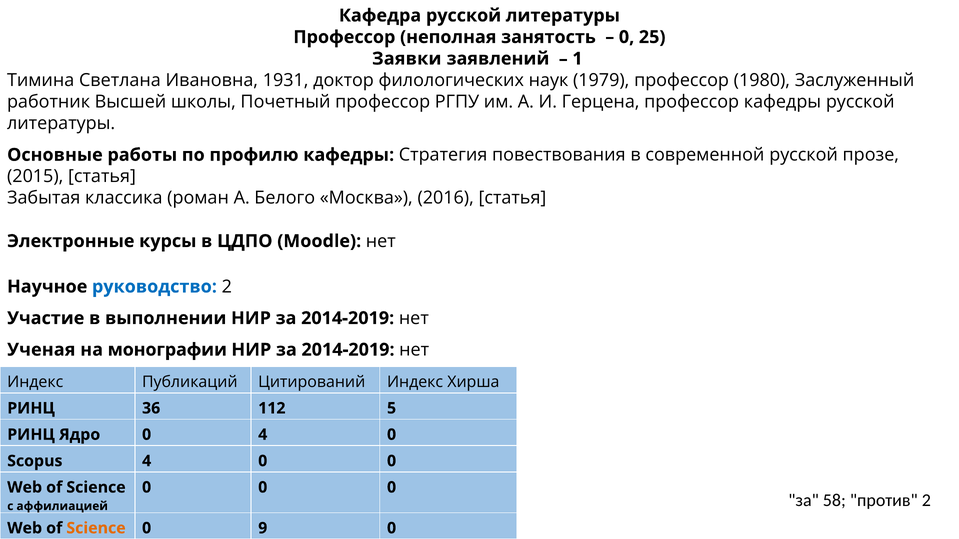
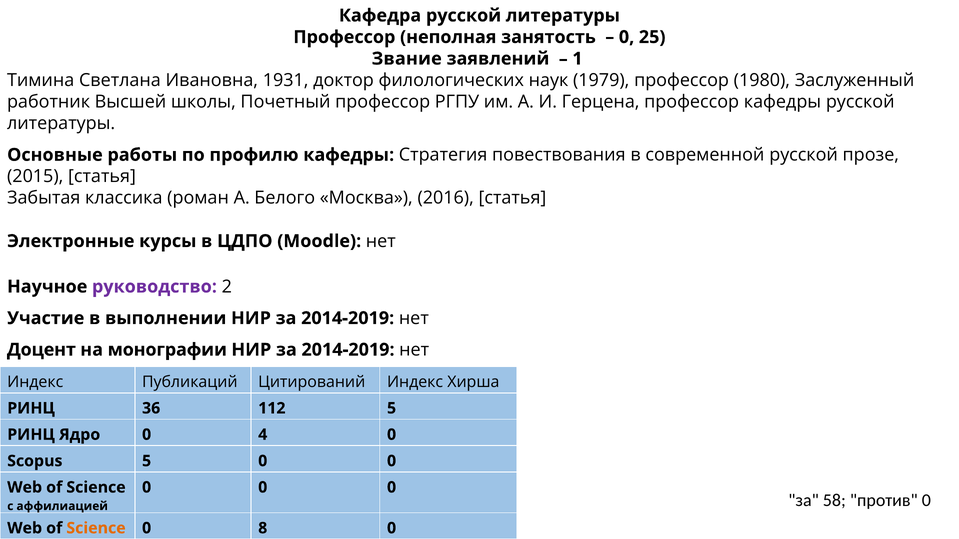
Заявки: Заявки -> Звание (407, 59)
руководство colour: blue -> purple (154, 287)
Ученая: Ученая -> Доцент (41, 350)
Scopus 4: 4 -> 5 (147, 461)
против 2: 2 -> 0 (926, 501)
9: 9 -> 8 (263, 528)
